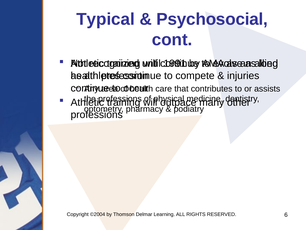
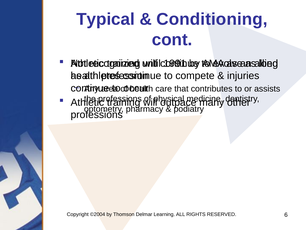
Psychosocial: Psychosocial -> Conditioning (212, 19)
